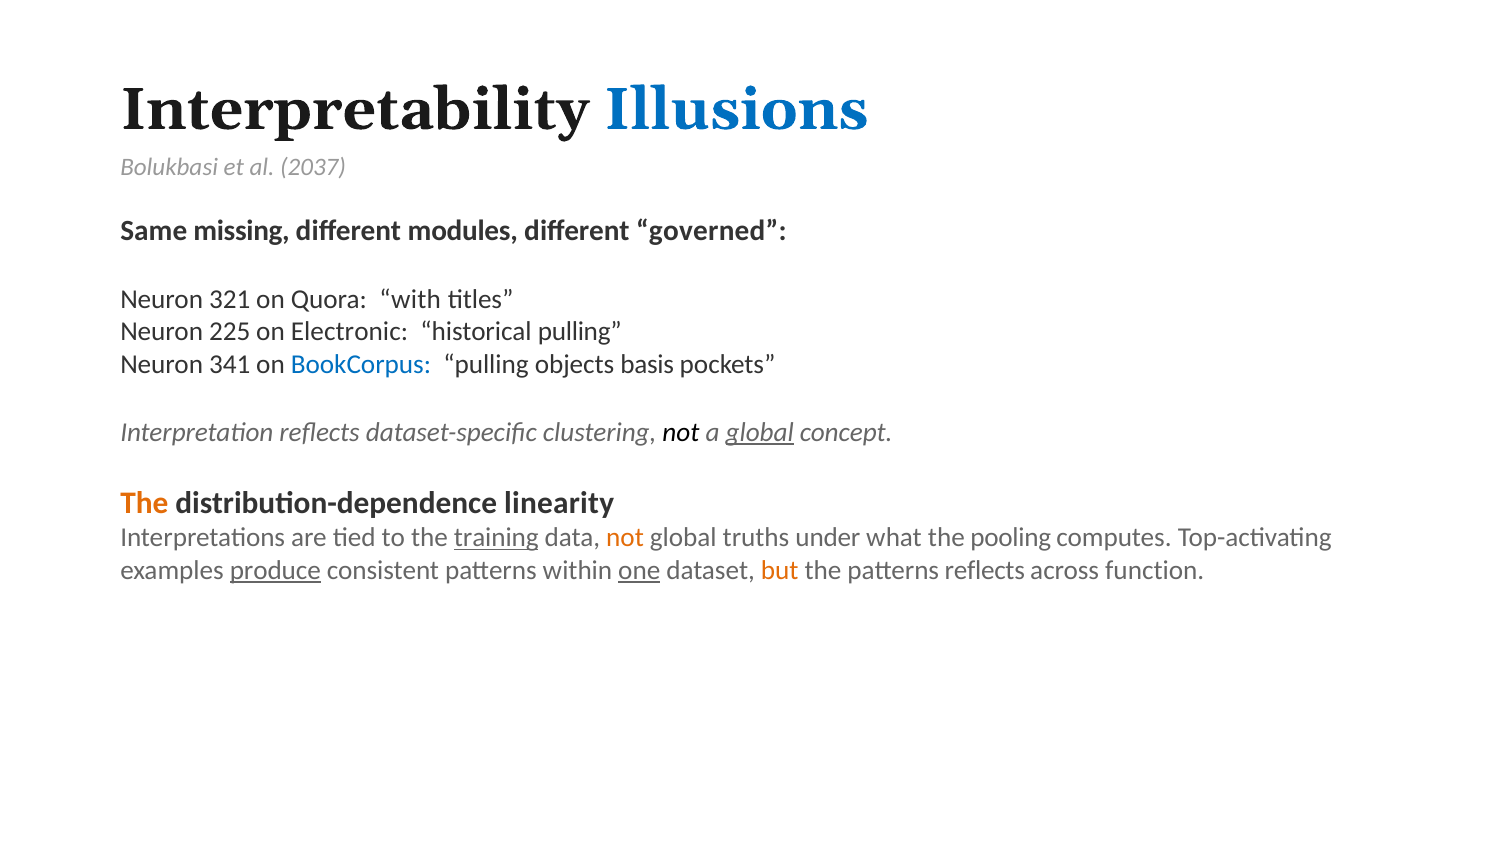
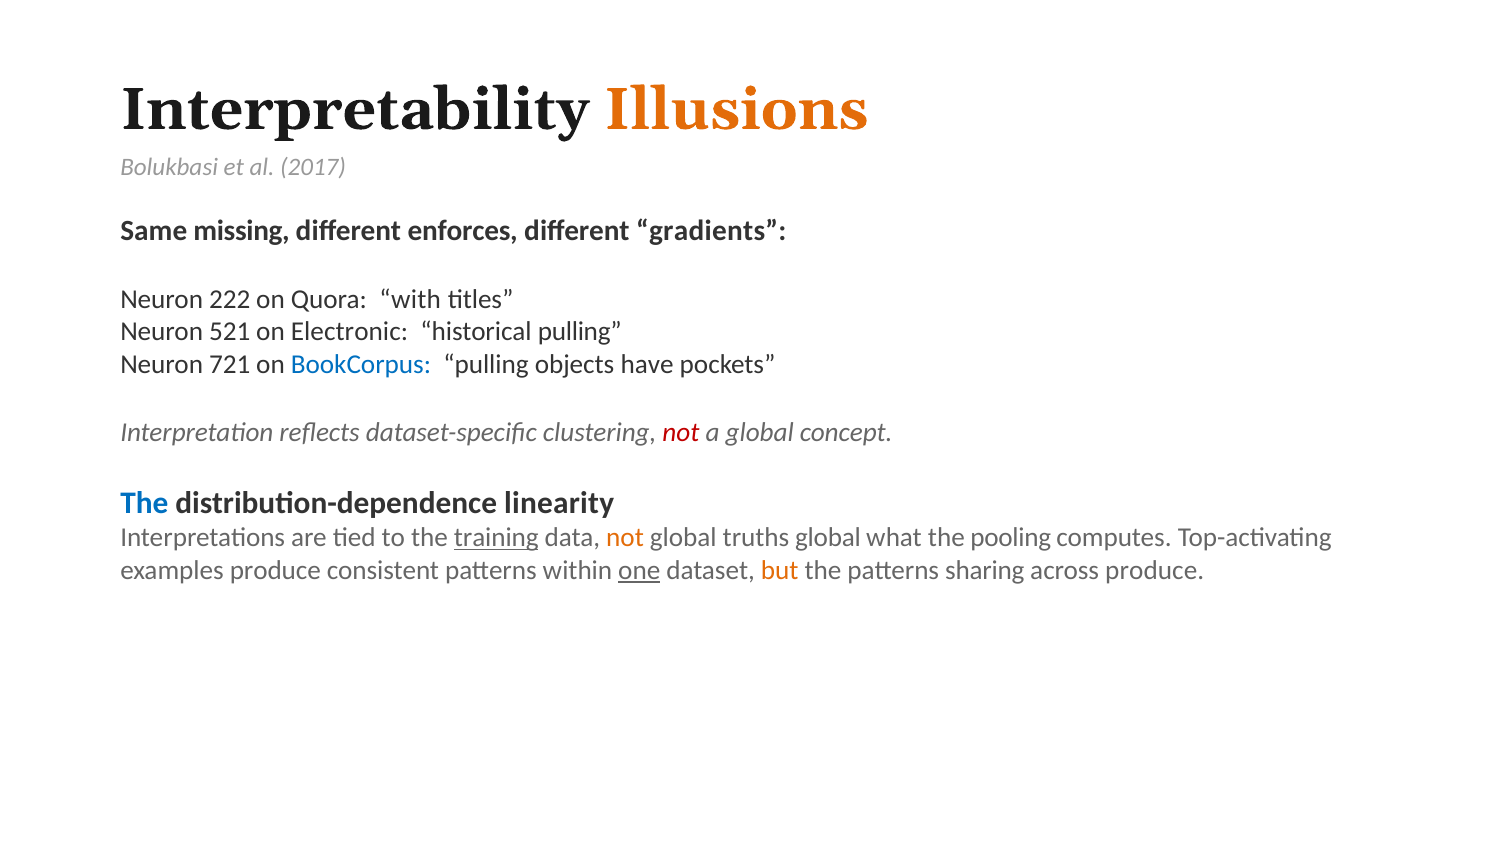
Illusions colour: blue -> orange (736, 109)
2037: 2037 -> 2017 (313, 167)
modules: modules -> enforces (463, 230)
governed: governed -> gradients (711, 230)
321: 321 -> 222 (230, 299)
225: 225 -> 521 (230, 332)
341: 341 -> 721 (230, 364)
basis: basis -> have (647, 364)
not colour: black -> red (681, 432)
global underline: present -> none (760, 432)
The colour: orange -> blue (144, 503)
truths under: under -> global (828, 538)
produce underline: present -> none (275, 570)
patterns reflects: reflects -> sharing (985, 570)
across function: function -> produce (1155, 570)
